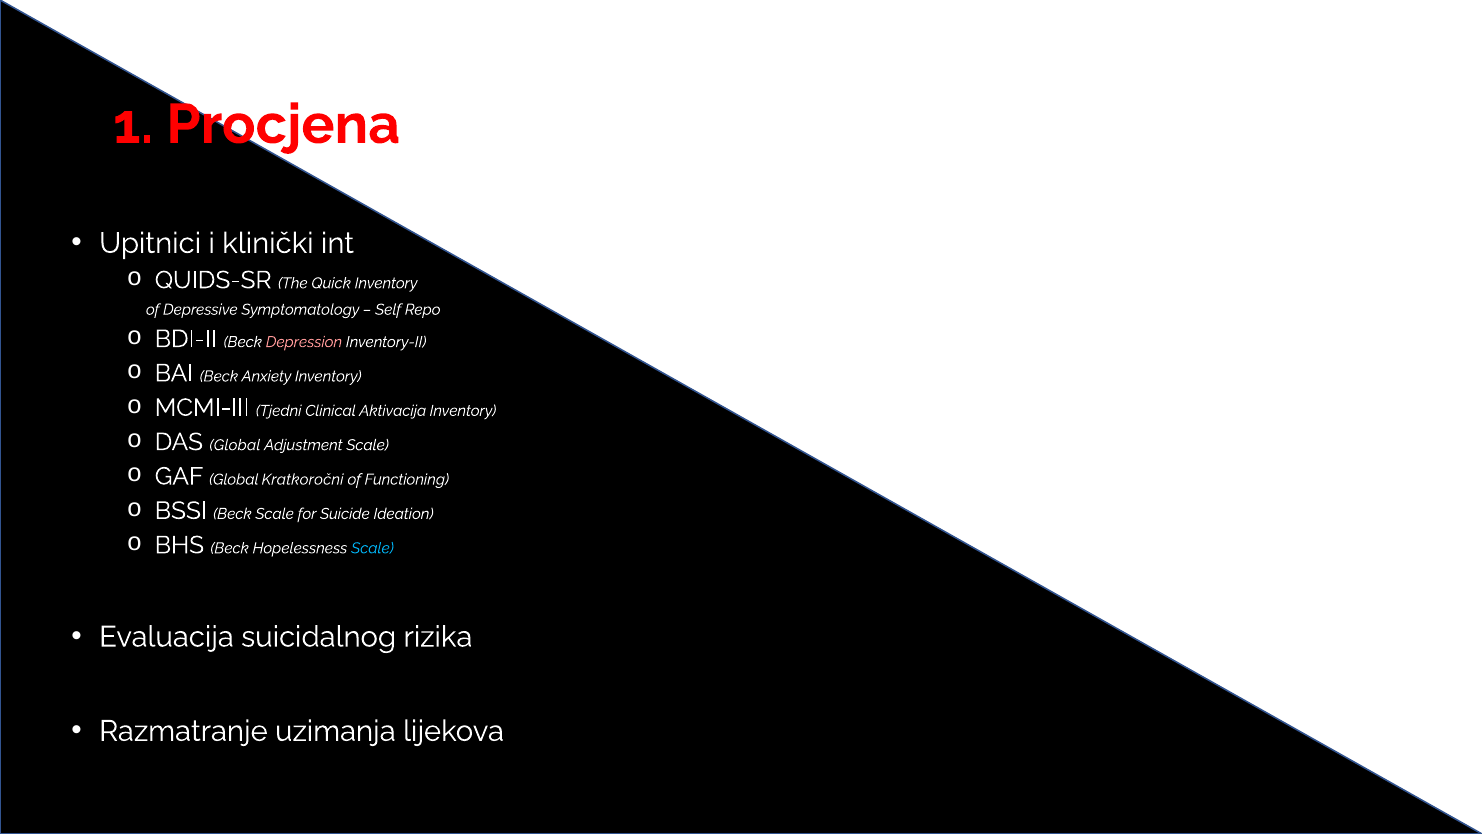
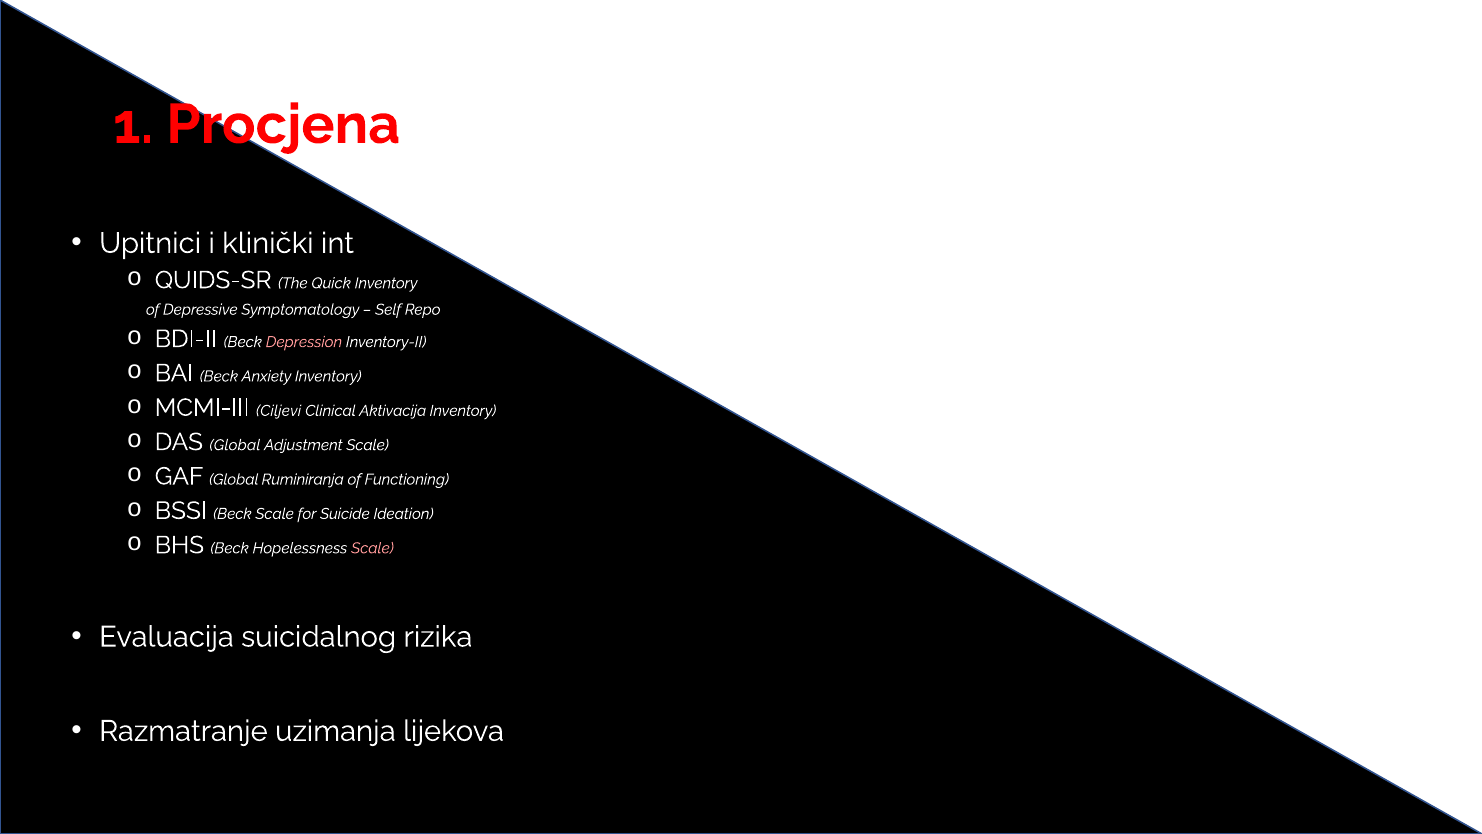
Tjedni: Tjedni -> Ciljevi (279, 411)
Kratkoročni: Kratkoročni -> Ruminiranja (303, 479)
Scale colour: light blue -> pink (372, 548)
